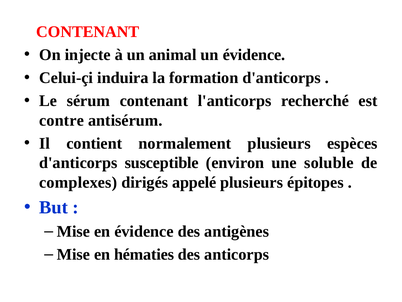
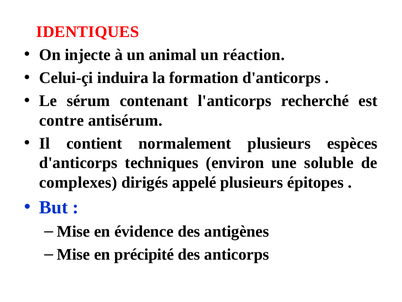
CONTENANT: CONTENANT -> IDENTIQUES (88, 32)
un évidence: évidence -> réaction (254, 55)
susceptible: susceptible -> techniques (162, 163)
hématies: hématies -> précipité (144, 254)
